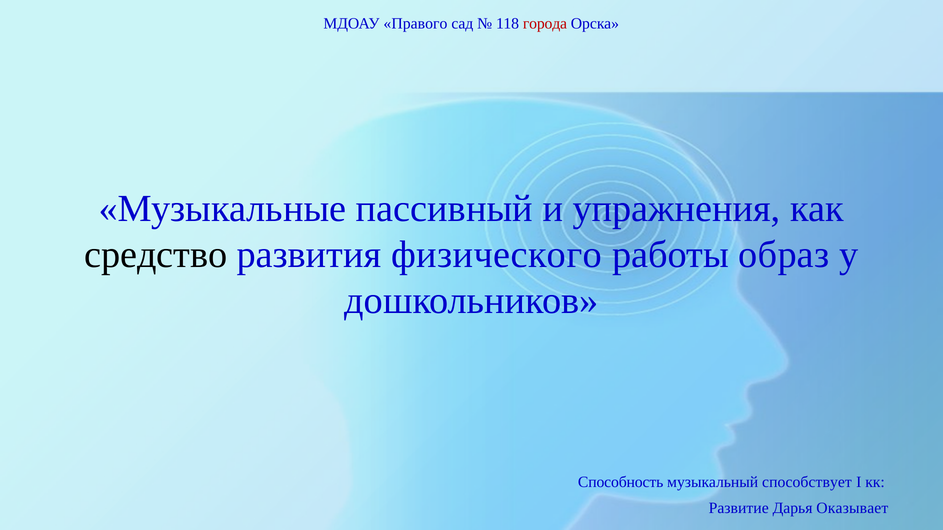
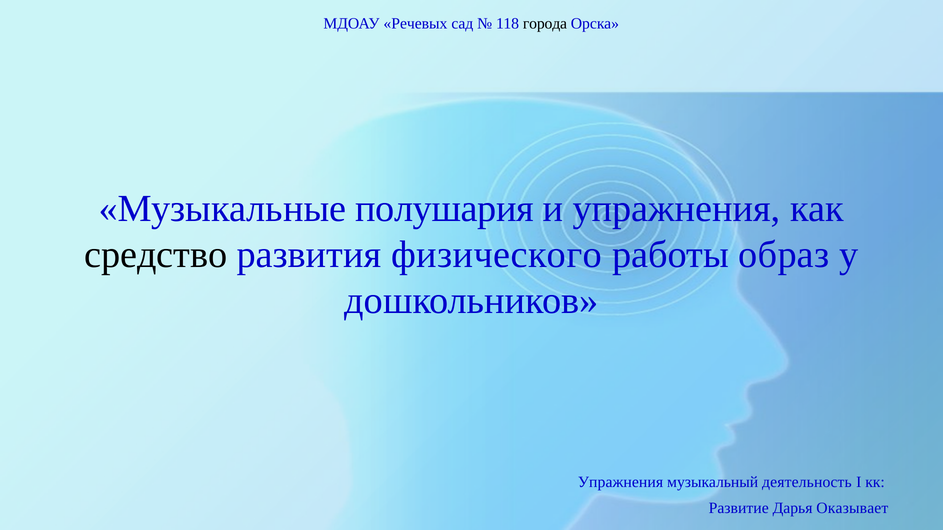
Правого: Правого -> Речевых (415, 23)
города colour: red -> black (545, 23)
пассивный: пассивный -> полушария (445, 209)
Способность: Способность -> Упражнения (621, 482)
способствует: способствует -> деятельность (807, 482)
